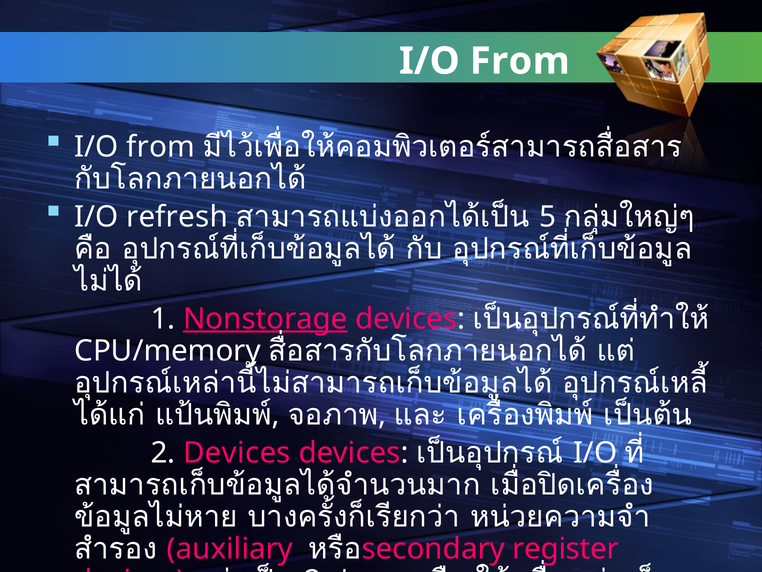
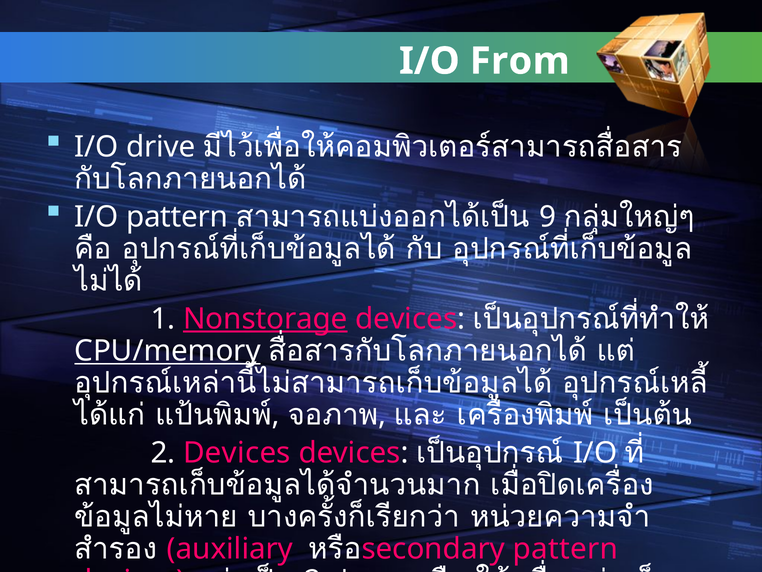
from: from -> drive (161, 147)
I/O refresh: refresh -> pattern (177, 217)
5: 5 -> 9 (548, 217)
CPU/memory underline: none -> present (168, 351)
register: register -> pattern (565, 549)
